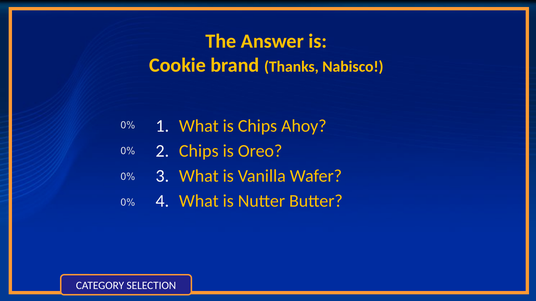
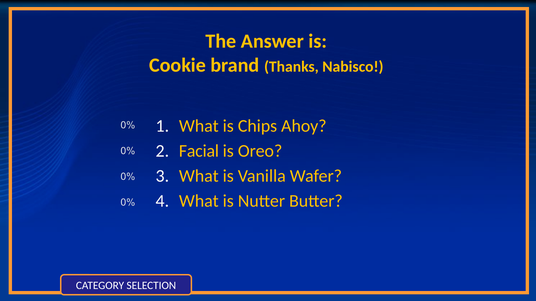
Chips: Chips -> Facial (199, 151)
